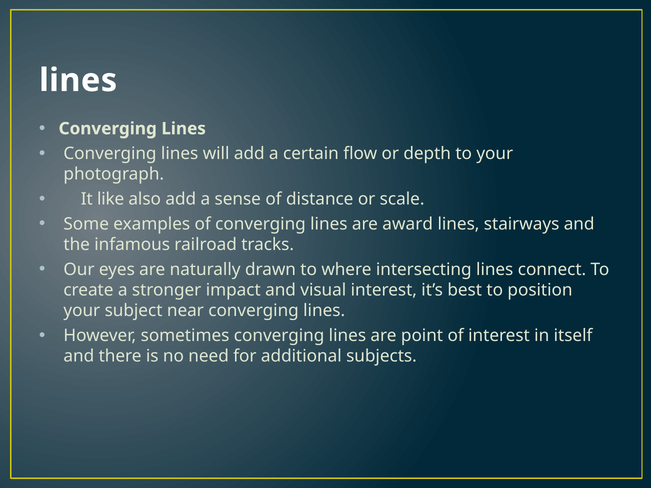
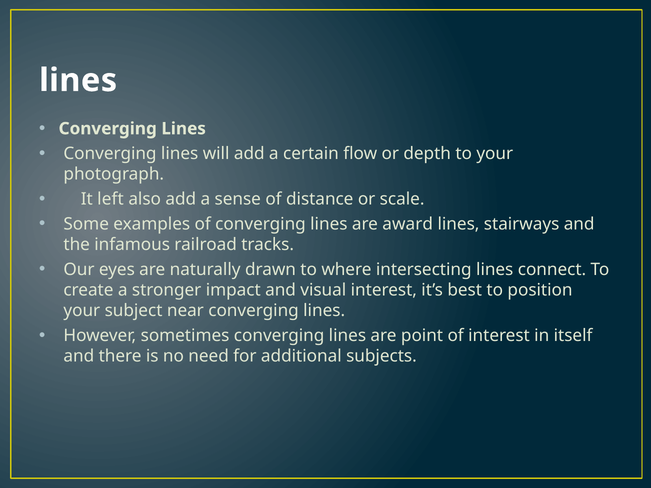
like: like -> left (111, 199)
